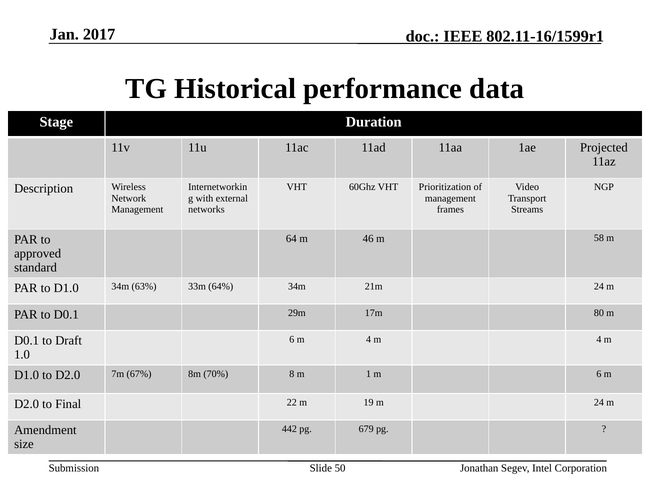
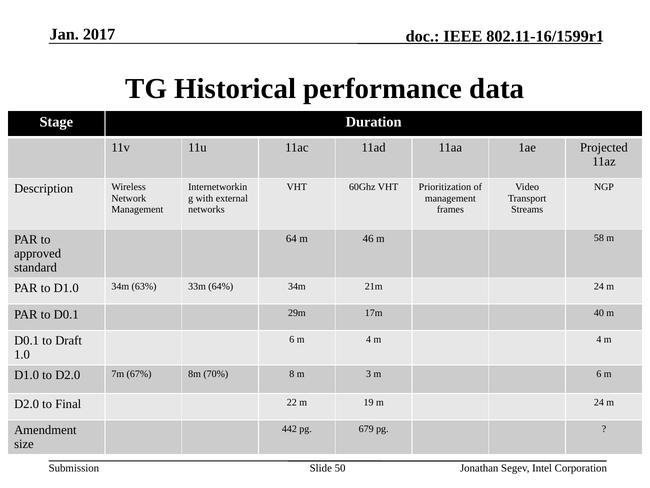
80: 80 -> 40 (599, 313)
1: 1 -> 3 (369, 373)
